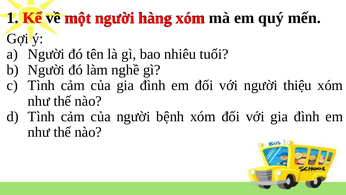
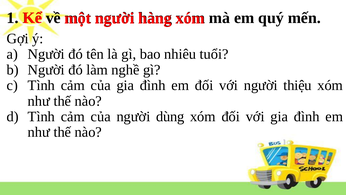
bệnh: bệnh -> dùng (170, 116)
